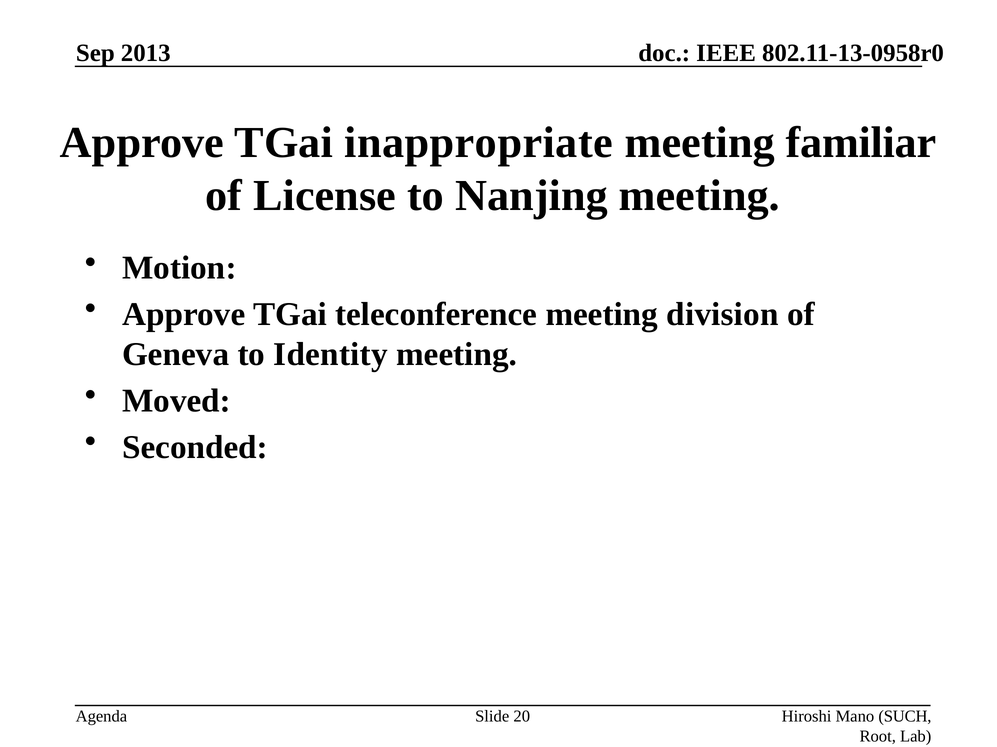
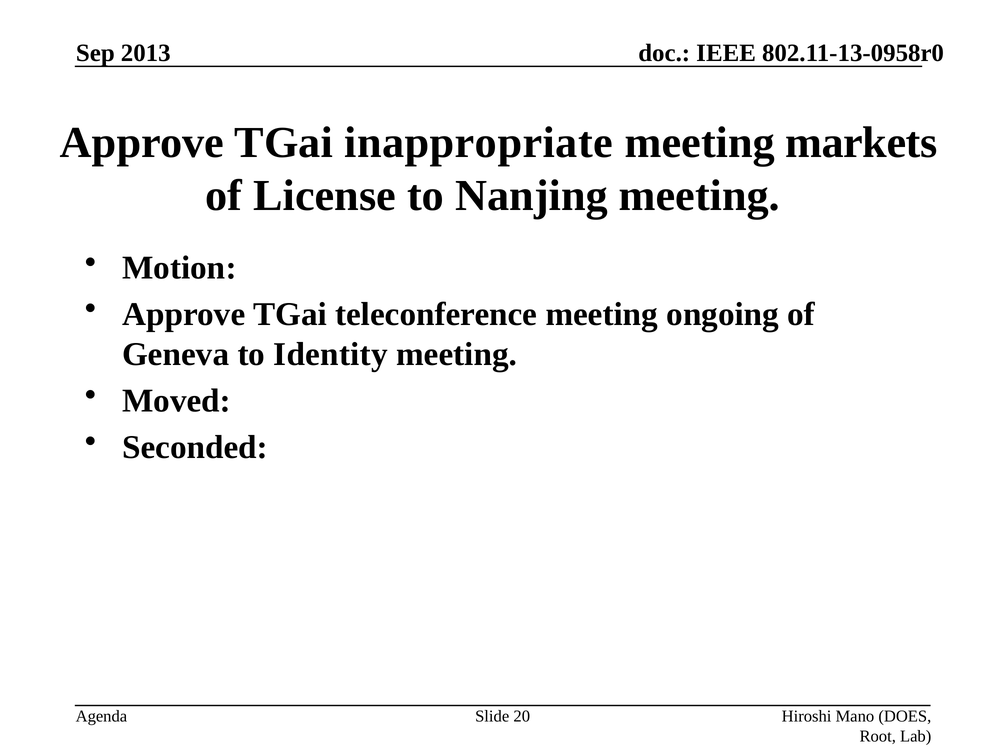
familiar: familiar -> markets (861, 143)
division: division -> ongoing (723, 315)
SUCH: SUCH -> DOES (905, 717)
